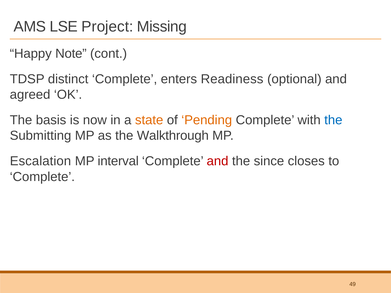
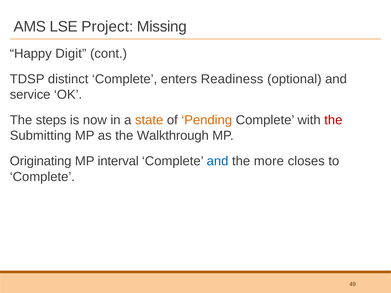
Note: Note -> Digit (71, 54)
agreed: agreed -> service (30, 95)
basis: basis -> steps (51, 120)
the colour: blue -> red (333, 120)
Escalation: Escalation -> Originating (41, 161)
and colour: red -> blue (218, 161)
since: since -> more (269, 161)
